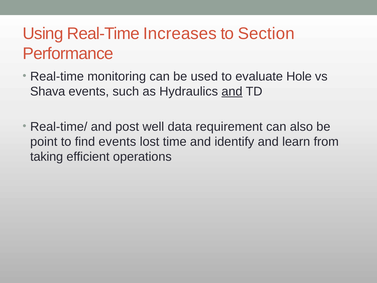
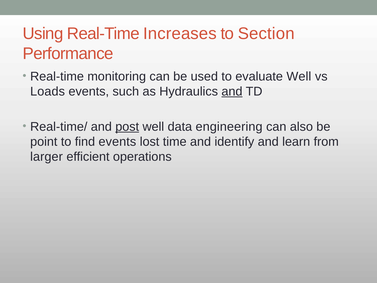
evaluate Hole: Hole -> Well (299, 76)
Shava: Shava -> Loads (48, 91)
post underline: none -> present (127, 127)
requirement: requirement -> engineering (229, 127)
taking: taking -> larger (47, 157)
